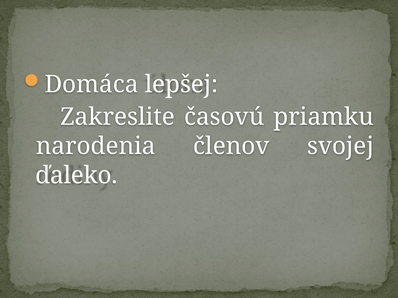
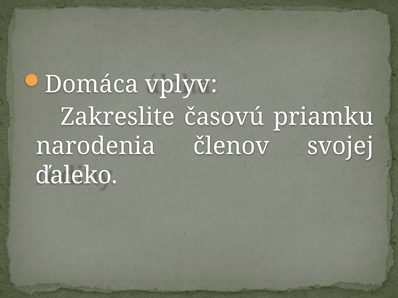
lepšej: lepšej -> vplyv (181, 85)
